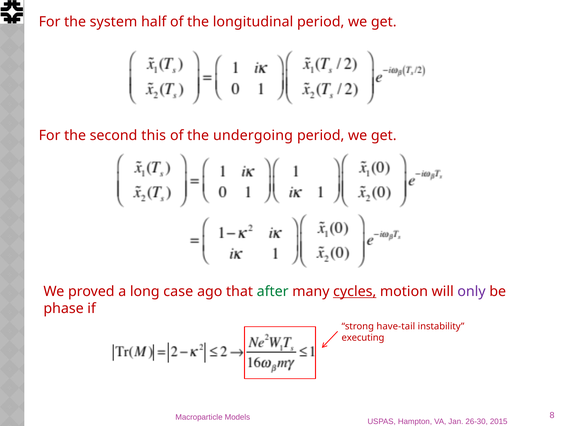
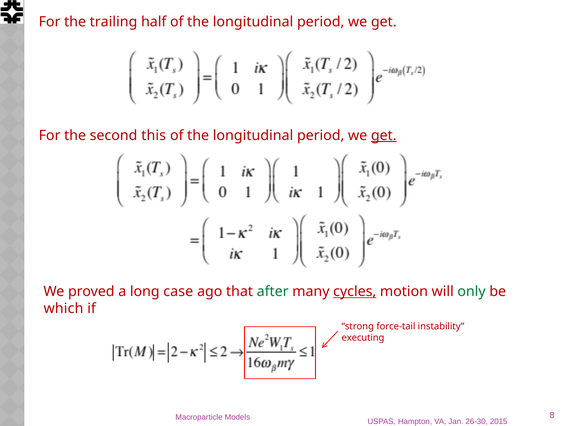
system: system -> trailing (114, 22)
undergoing: undergoing -> longitudinal (253, 135)
get underline: none -> present (384, 135)
only colour: purple -> green (472, 292)
phase: phase -> which (63, 309)
have-tail: have-tail -> force-tail (396, 326)
